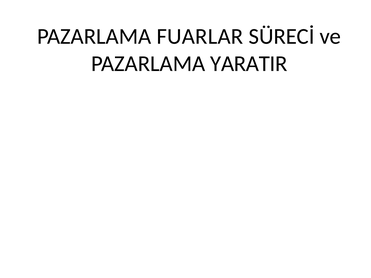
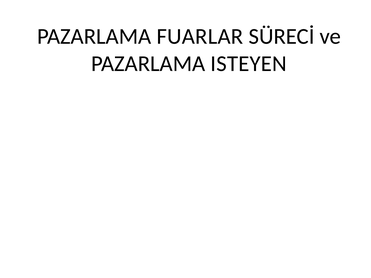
YARATIR: YARATIR -> ISTEYEN (249, 64)
